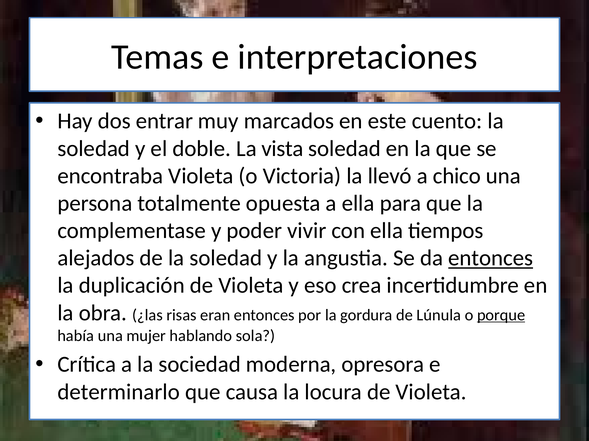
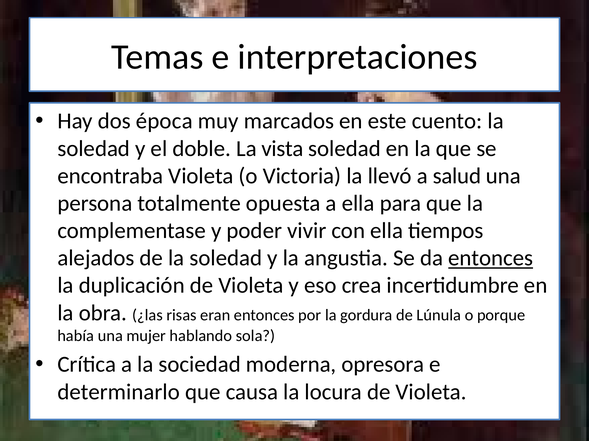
entrar: entrar -> época (164, 121)
chico: chico -> salud (457, 176)
porque underline: present -> none (501, 316)
